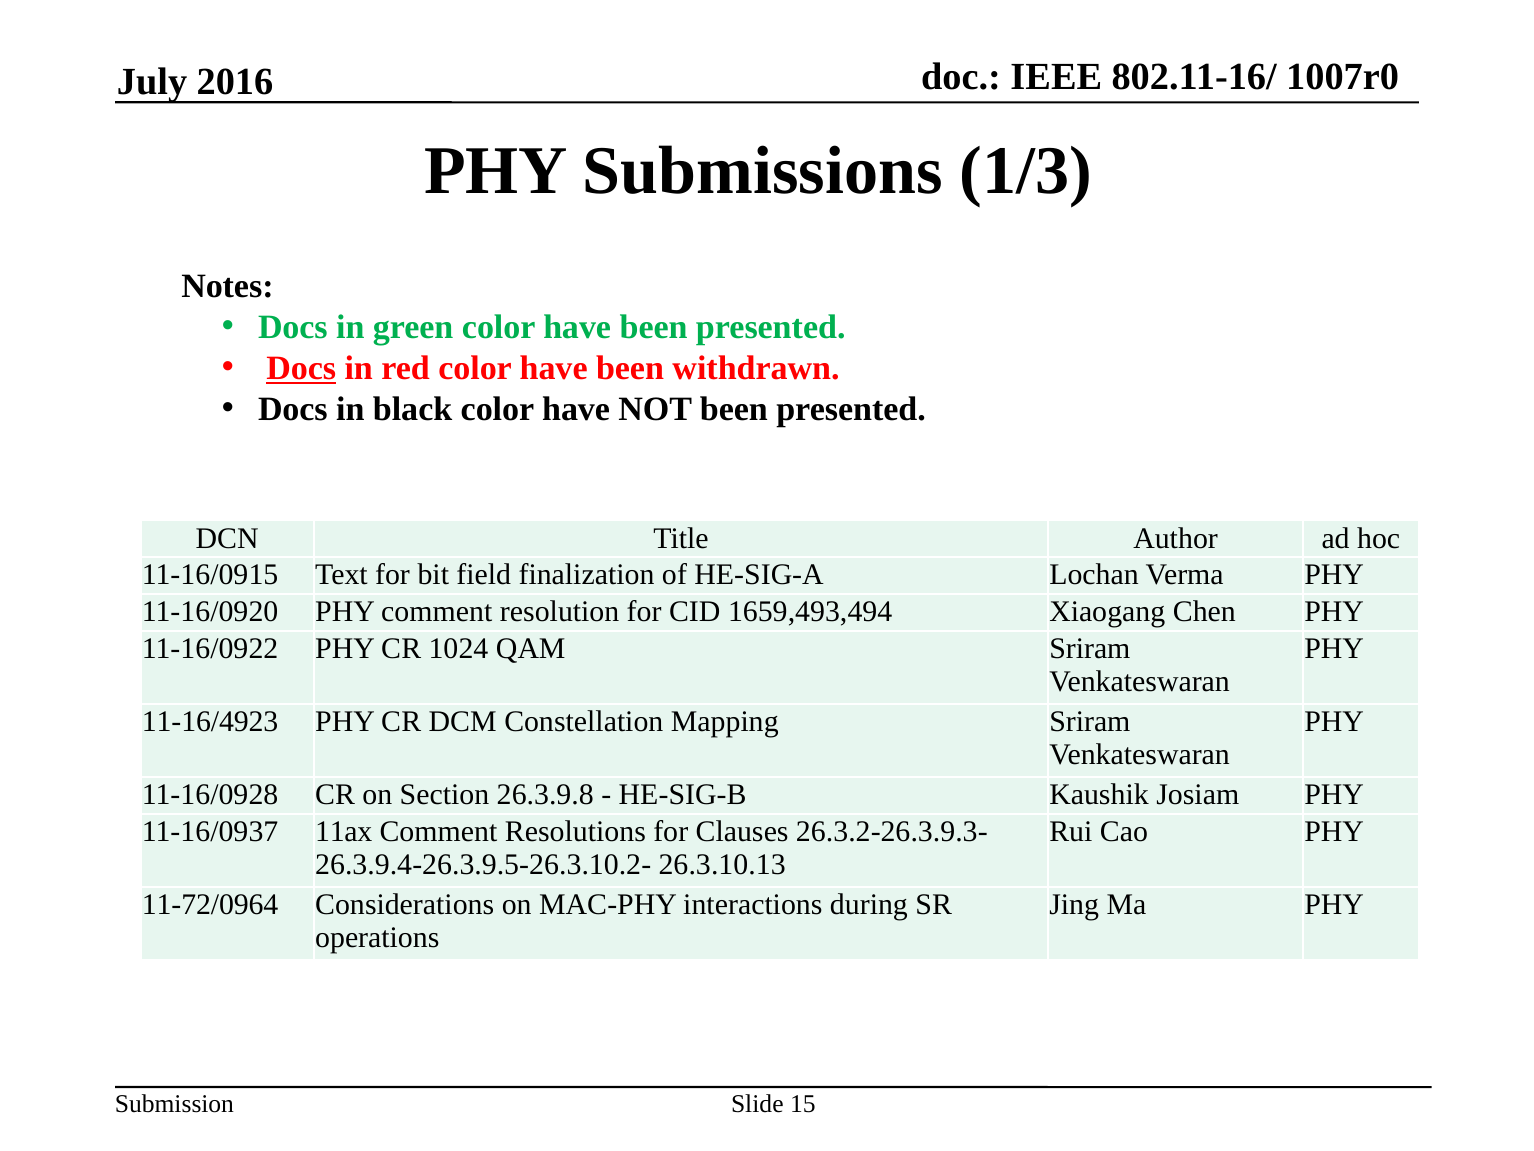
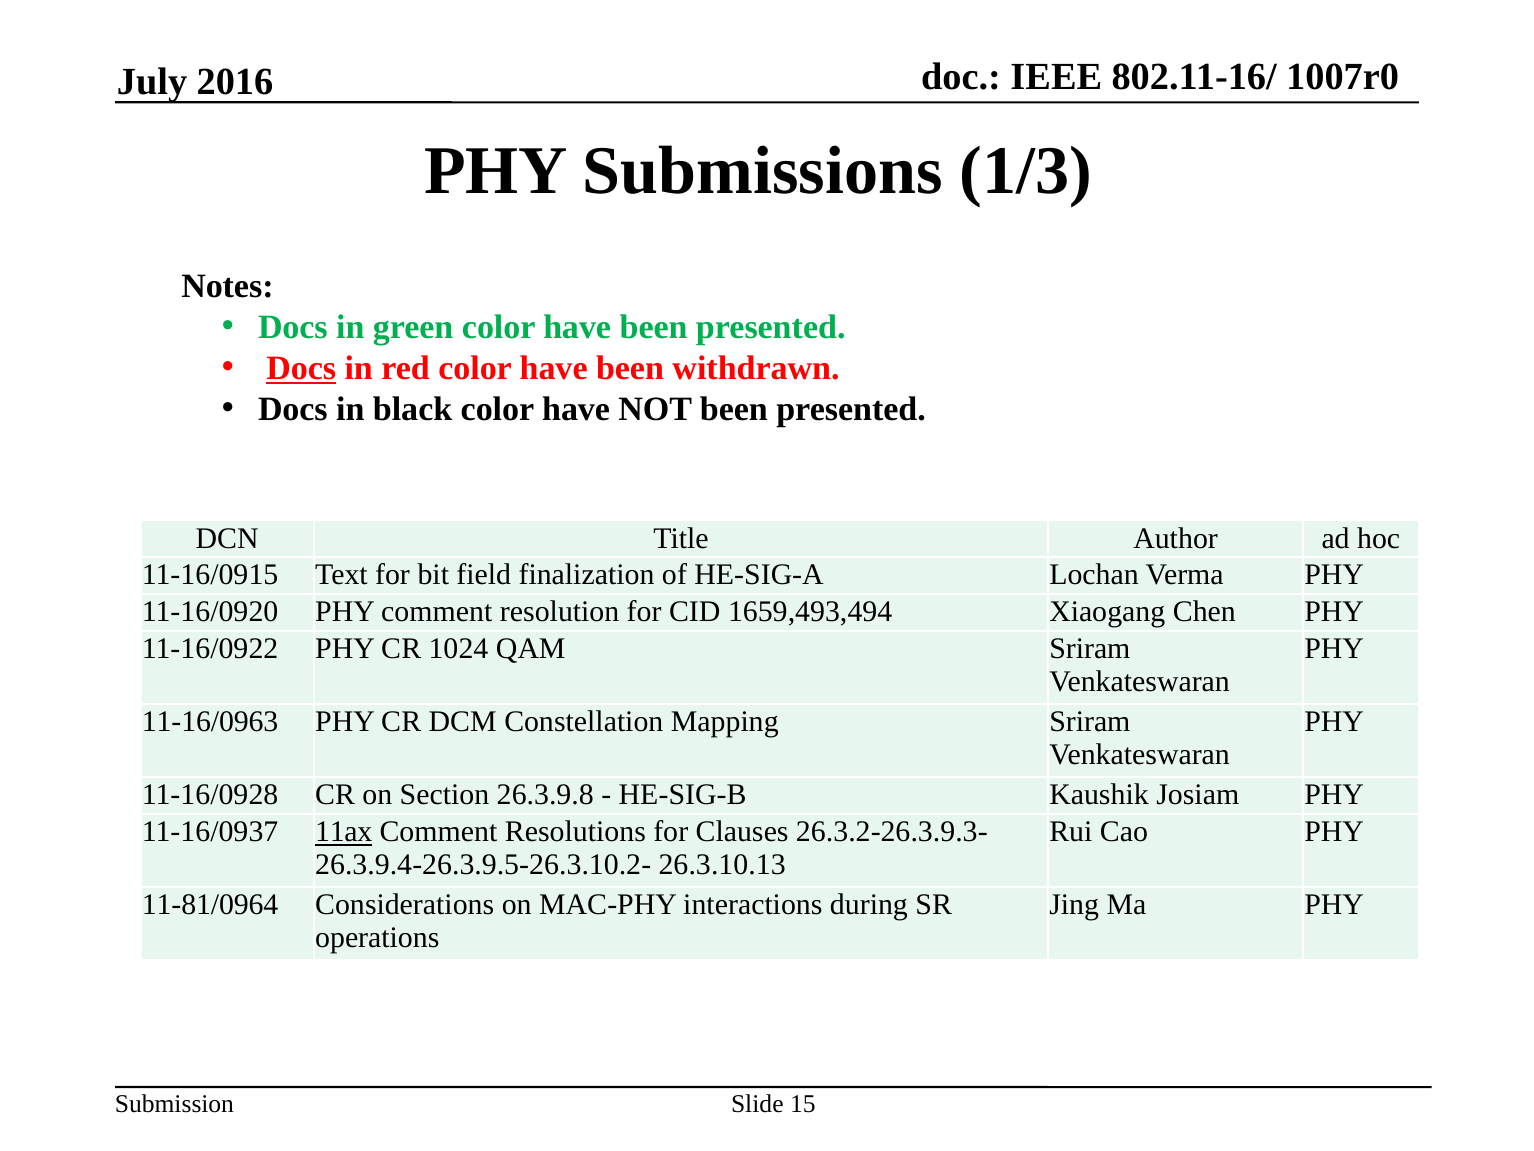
11-16/4923: 11-16/4923 -> 11-16/0963 (210, 721)
11ax underline: none -> present (344, 831)
11-72/0964: 11-72/0964 -> 11-81/0964 (210, 904)
